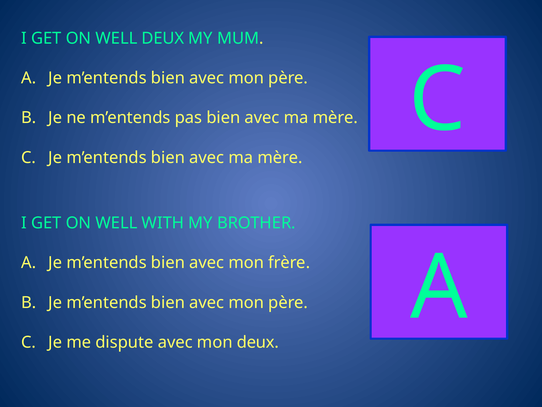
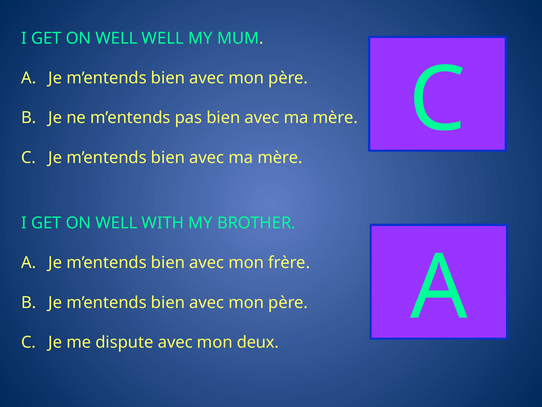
WELL DEUX: DEUX -> WELL (163, 38)
